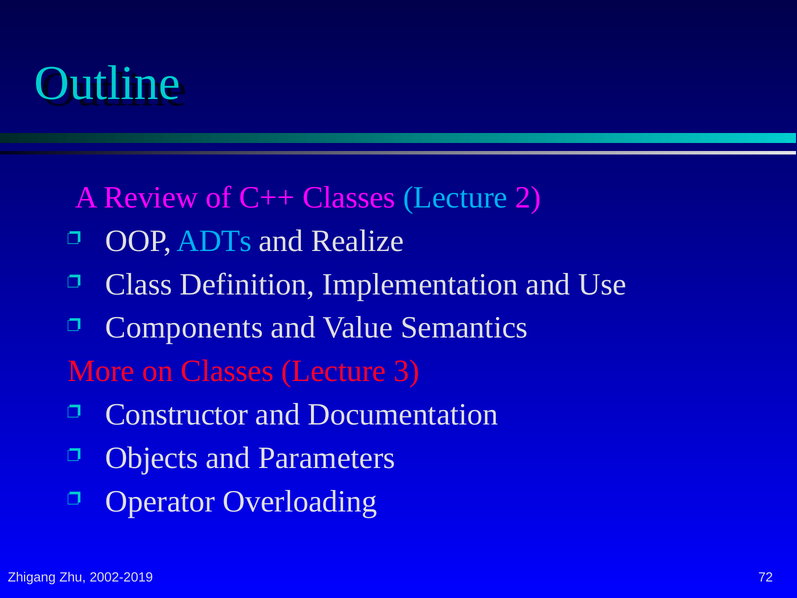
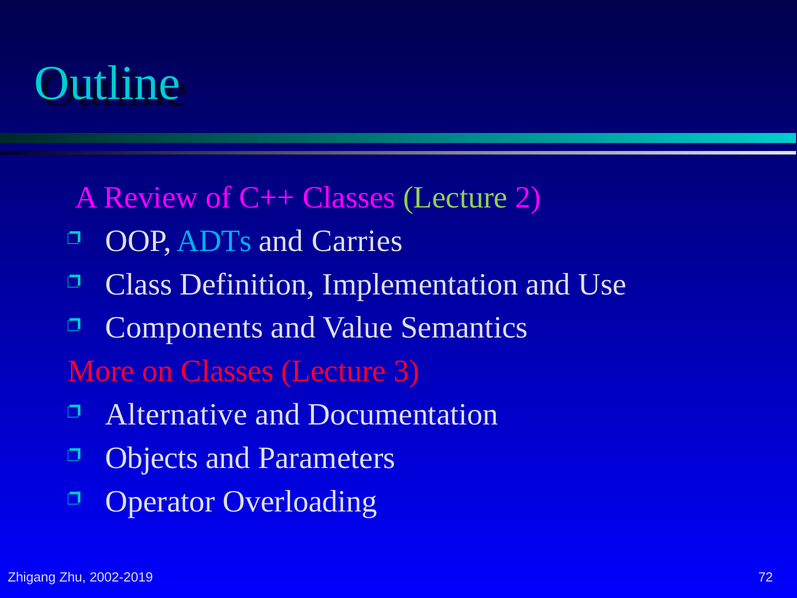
Lecture colour: light blue -> light green (455, 197)
Realize: Realize -> Carries (357, 241)
Constructor: Constructor -> Alternative (176, 414)
